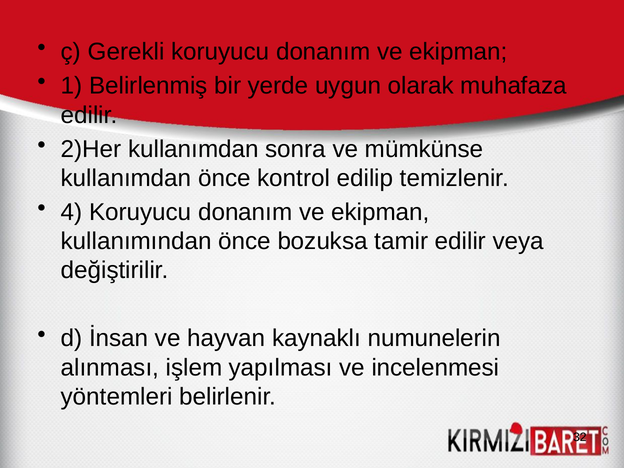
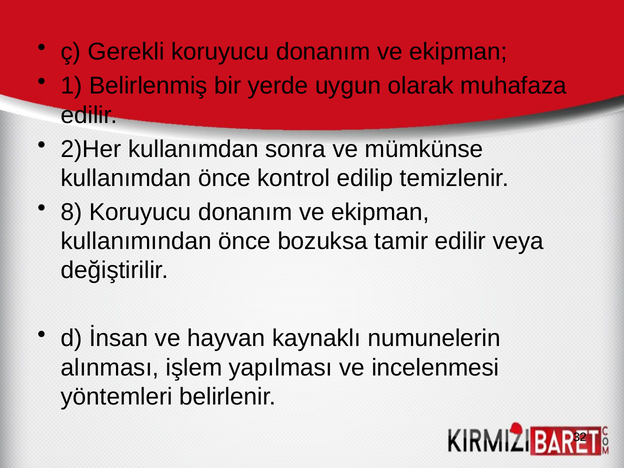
4: 4 -> 8 (72, 212)
